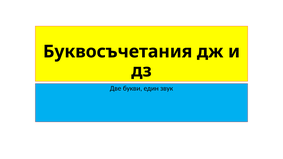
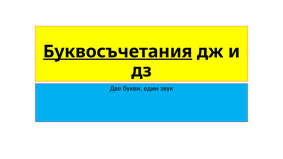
Буквосъчетания underline: none -> present (118, 52)
